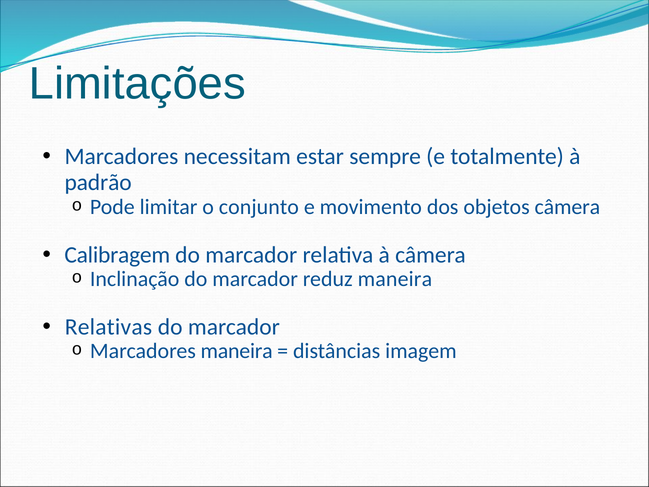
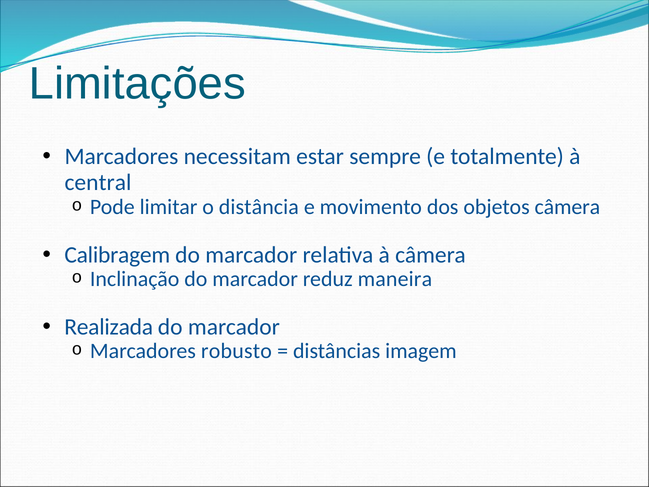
padrão: padrão -> central (98, 183)
conjunto: conjunto -> distância (259, 207)
Relativas: Relativas -> Realizada (109, 327)
Marcadores maneira: maneira -> robusto (236, 351)
